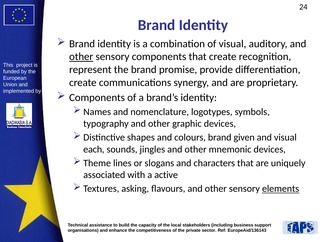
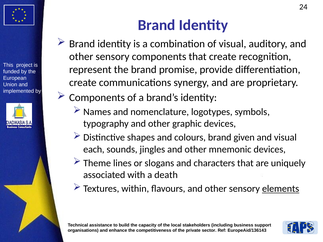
other underline: present -> none (81, 57)
active: active -> death (166, 175)
asking: asking -> within (135, 189)
